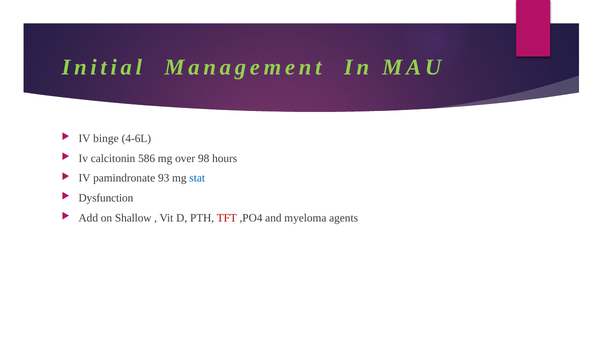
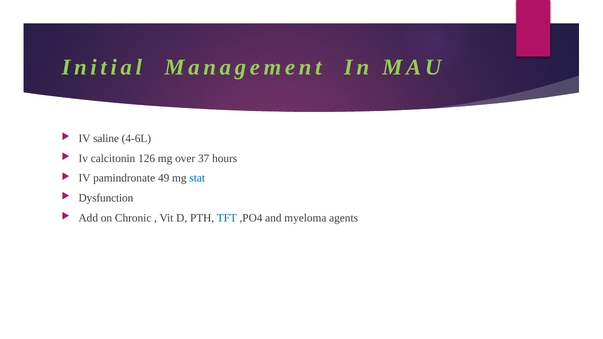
binge: binge -> saline (106, 139)
586: 586 -> 126 (147, 158)
98: 98 -> 37 (204, 158)
93: 93 -> 49 (164, 178)
Shallow: Shallow -> Chronic (133, 218)
TFT colour: red -> blue (227, 218)
